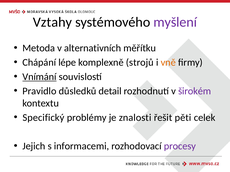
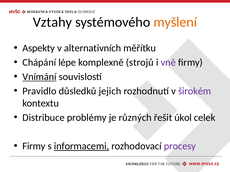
myšlení colour: purple -> orange (175, 22)
Metoda: Metoda -> Aspekty (39, 48)
vně colour: orange -> purple (168, 63)
detail: detail -> jejich (110, 91)
Specifický: Specifický -> Distribuce (44, 118)
znalosti: znalosti -> různých (135, 118)
pěti: pěti -> úkol (183, 118)
Jejich: Jejich -> Firmy (34, 146)
informacemi underline: none -> present (82, 146)
